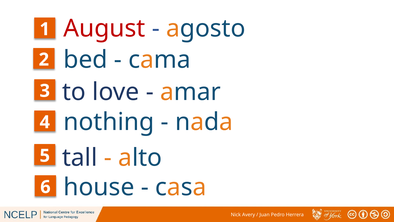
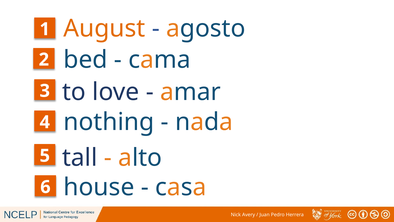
August colour: red -> orange (104, 28)
